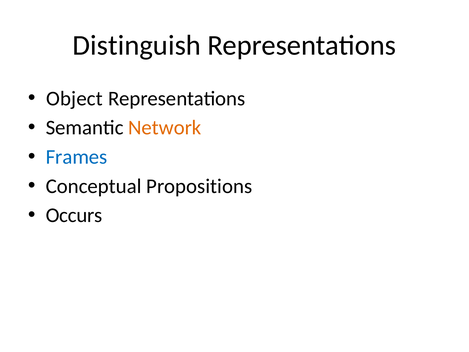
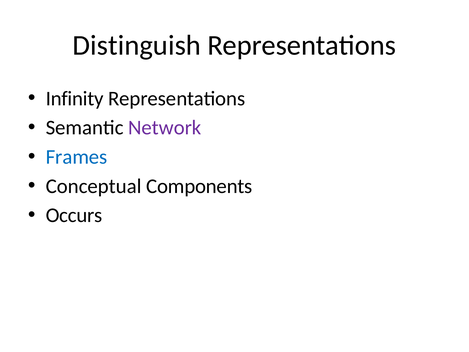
Object: Object -> Infinity (75, 98)
Network colour: orange -> purple (165, 128)
Propositions: Propositions -> Components (199, 186)
